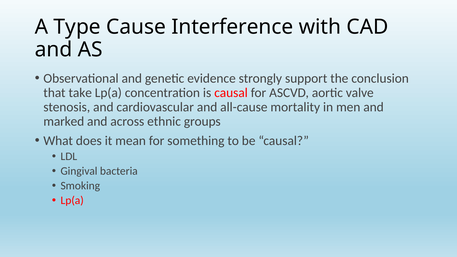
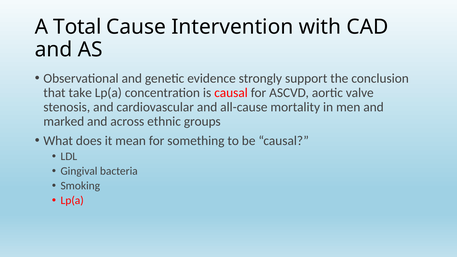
Type: Type -> Total (77, 27)
Interference: Interference -> Intervention (232, 27)
